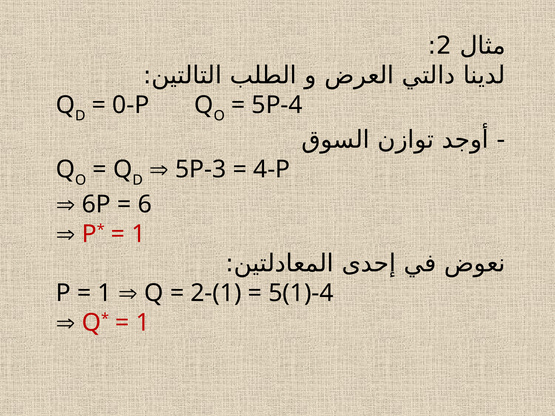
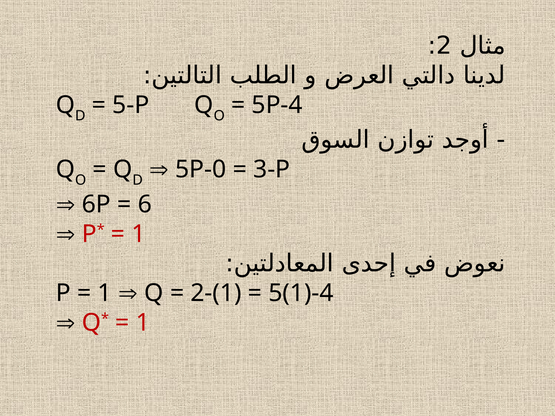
0-P: 0-P -> 5-P (131, 105)
5P-3: 5P-3 -> 5P-0 (201, 170)
4-P: 4-P -> 3-P (272, 170)
